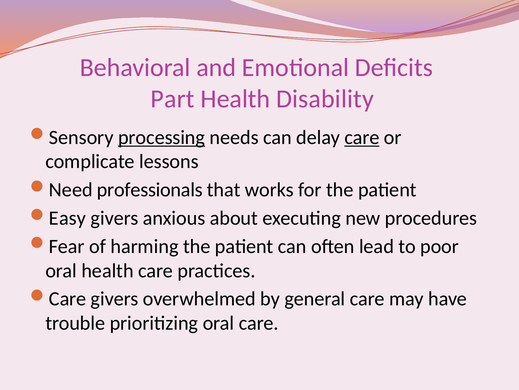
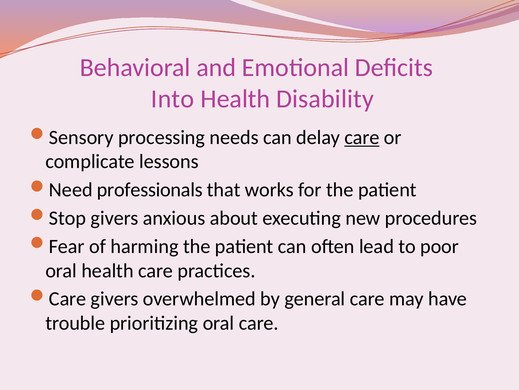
Part: Part -> Into (173, 99)
processing underline: present -> none (162, 137)
Easy: Easy -> Stop (68, 218)
